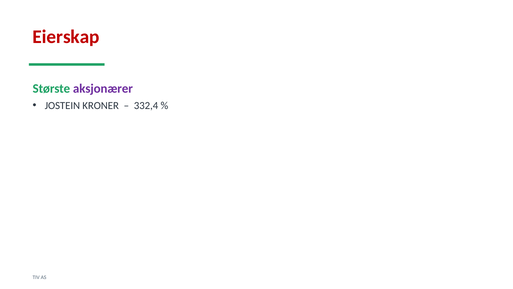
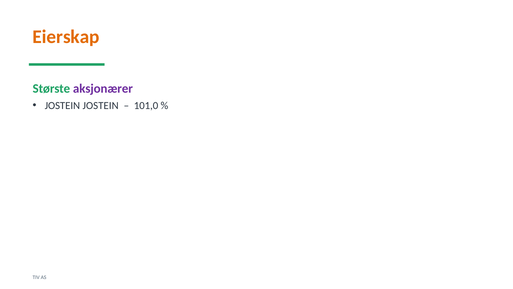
Eierskap colour: red -> orange (66, 37)
JOSTEIN KRONER: KRONER -> JOSTEIN (101, 105)
332,4: 332,4 -> 101,0 (146, 105)
